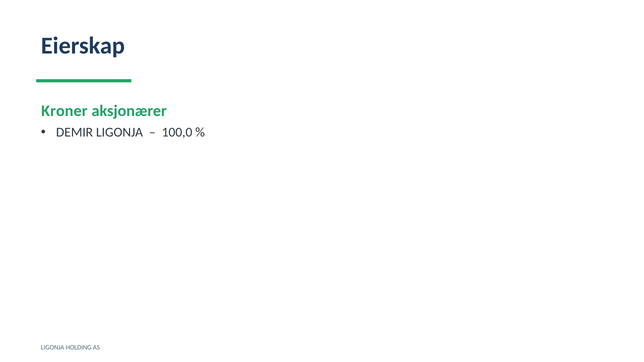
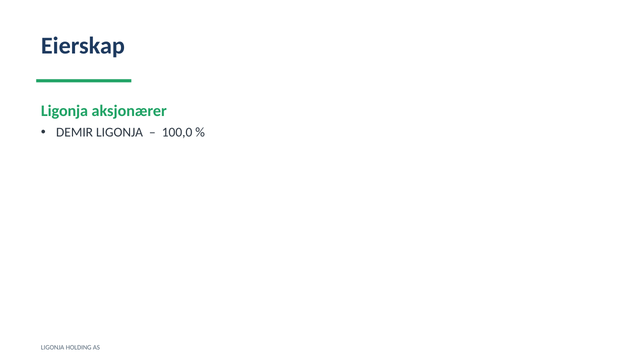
Kroner: Kroner -> Ligonja (65, 111)
